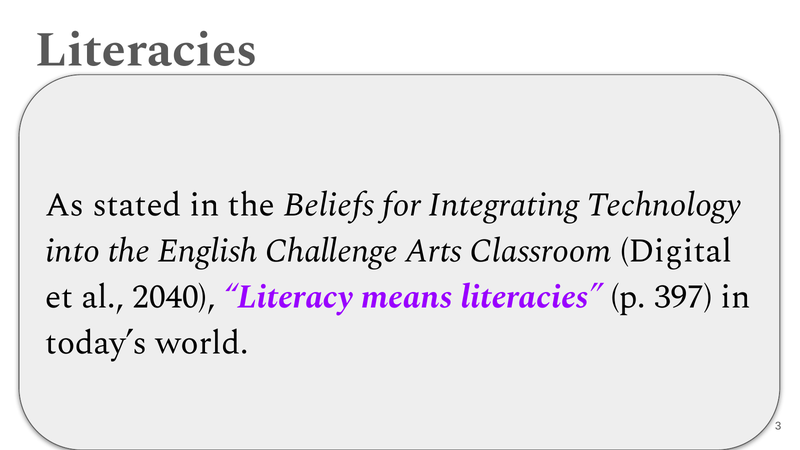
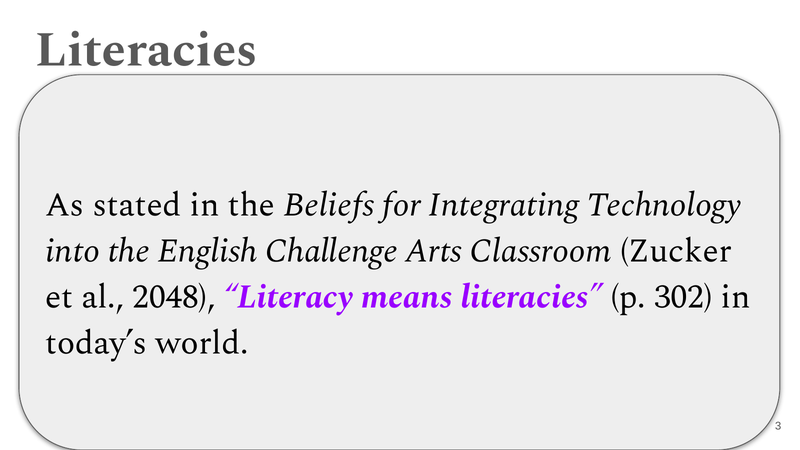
Digital: Digital -> Zucker (676, 251)
2040: 2040 -> 2048 (174, 297)
397: 397 -> 302 (683, 297)
